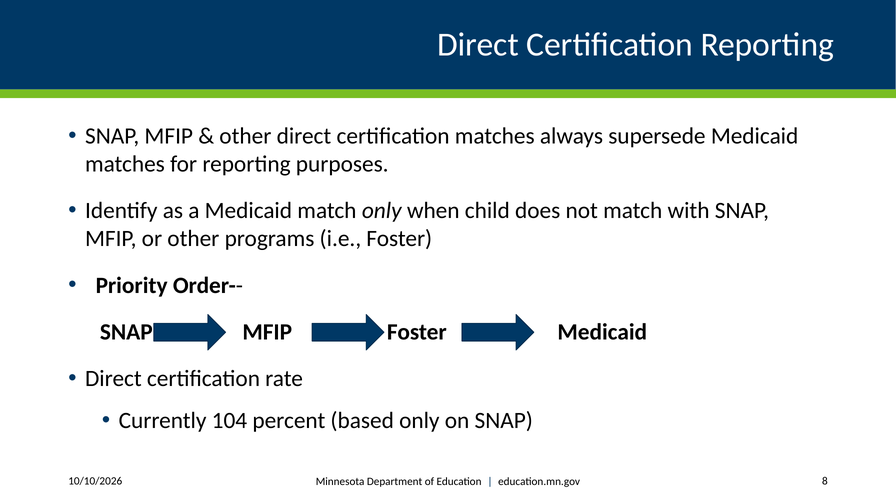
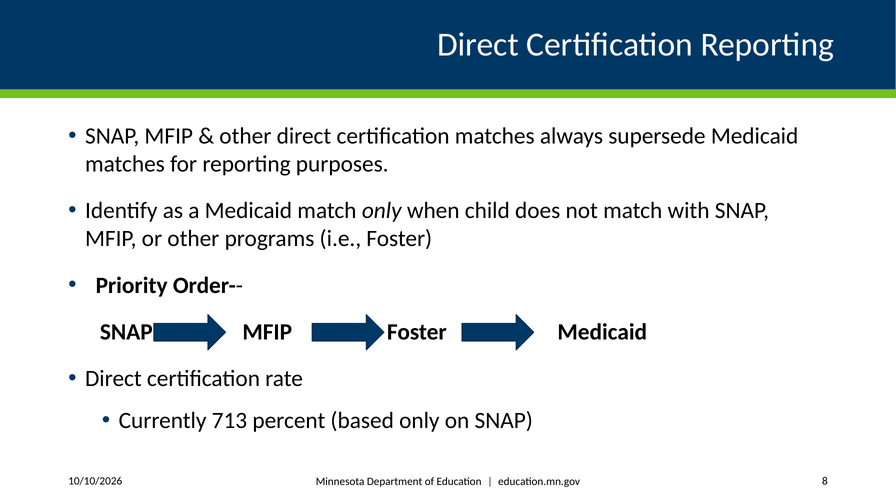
104: 104 -> 713 (229, 421)
